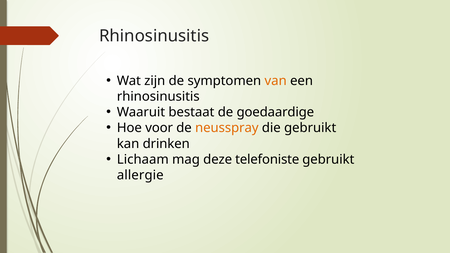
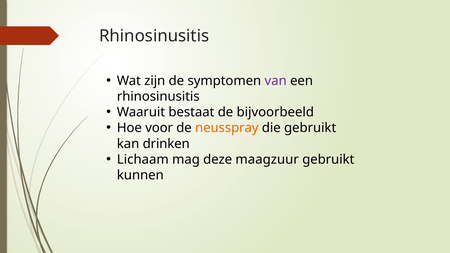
van colour: orange -> purple (276, 81)
goedaardige: goedaardige -> bijvoorbeeld (275, 112)
telefoniste: telefoniste -> maagzuur (267, 160)
allergie: allergie -> kunnen (140, 175)
